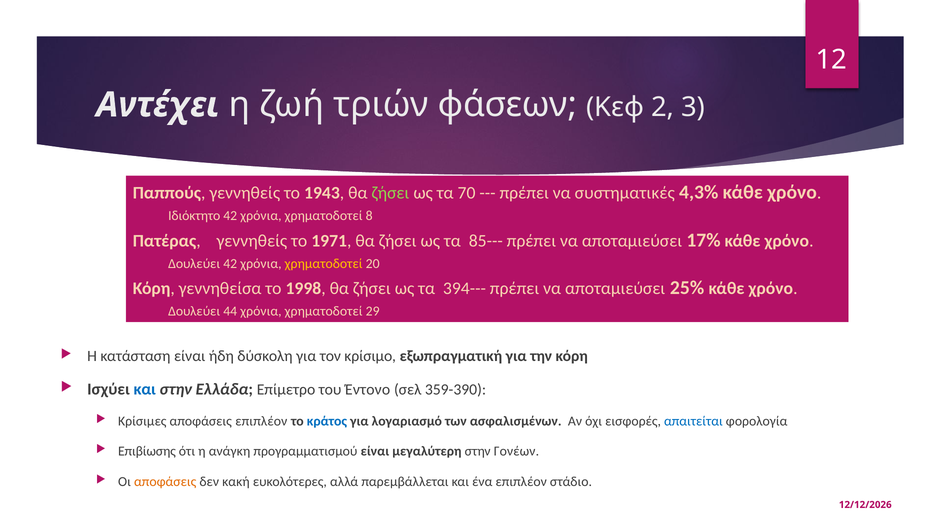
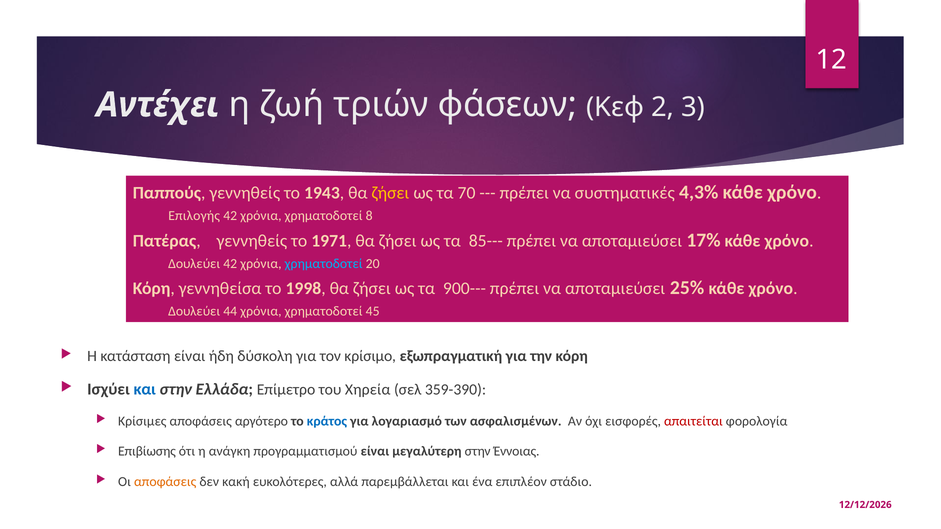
ζήσει colour: light green -> yellow (390, 193)
Ιδιόκτητο: Ιδιόκτητο -> Επιλογής (194, 216)
χρηματοδοτεί colour: yellow -> light blue (324, 264)
394---: 394--- -> 900--- (464, 289)
29: 29 -> 45 (373, 312)
Έντονο: Έντονο -> Χηρεία (368, 390)
αποφάσεις επιπλέον: επιπλέον -> αργότερο (261, 421)
απαιτείται colour: blue -> red (693, 421)
Γονέων: Γονέων -> Έννοιας (517, 452)
